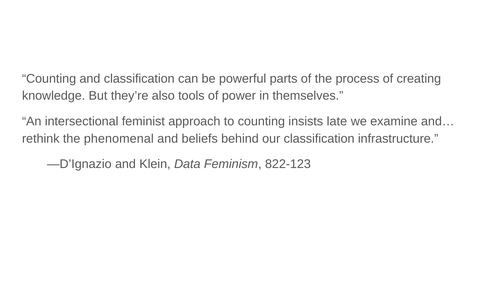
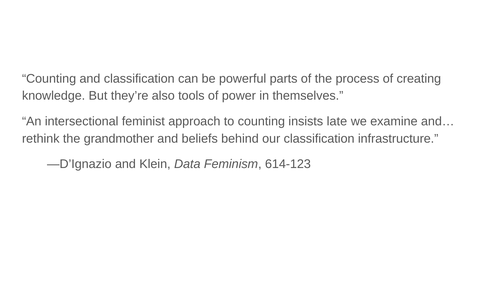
phenomenal: phenomenal -> grandmother (119, 139)
822-123: 822-123 -> 614-123 (288, 164)
